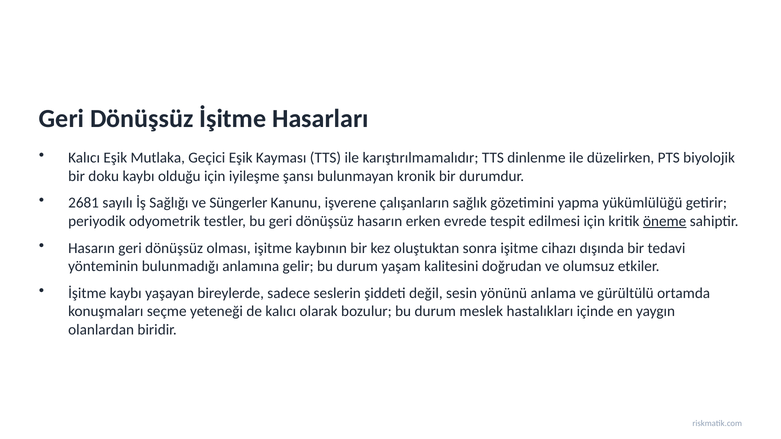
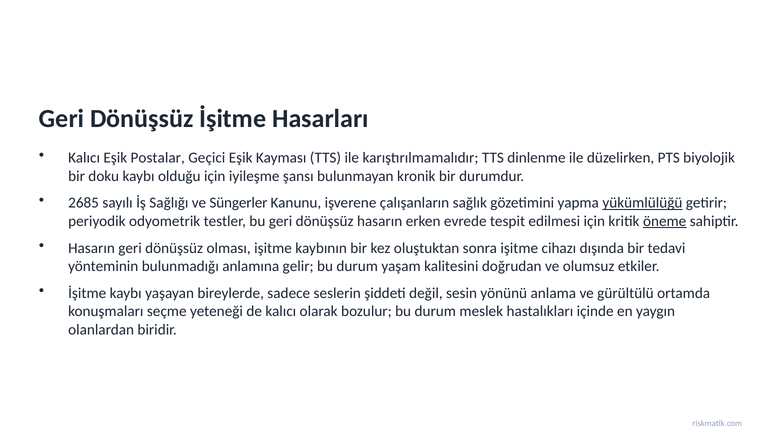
Mutlaka: Mutlaka -> Postalar (158, 158)
2681: 2681 -> 2685 (84, 203)
yükümlülüğü underline: none -> present (642, 203)
